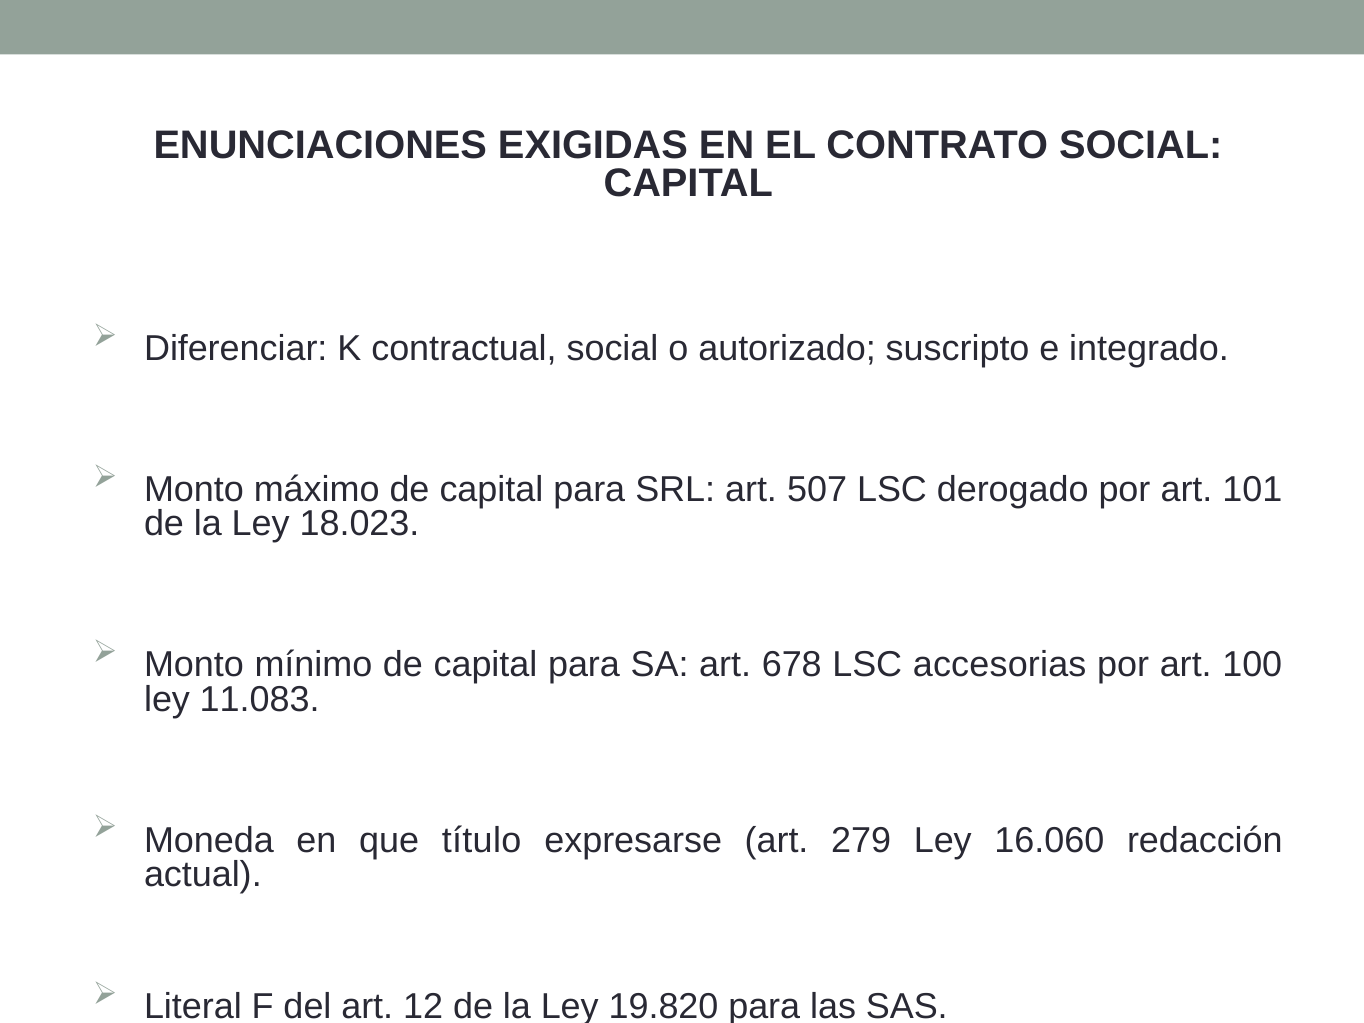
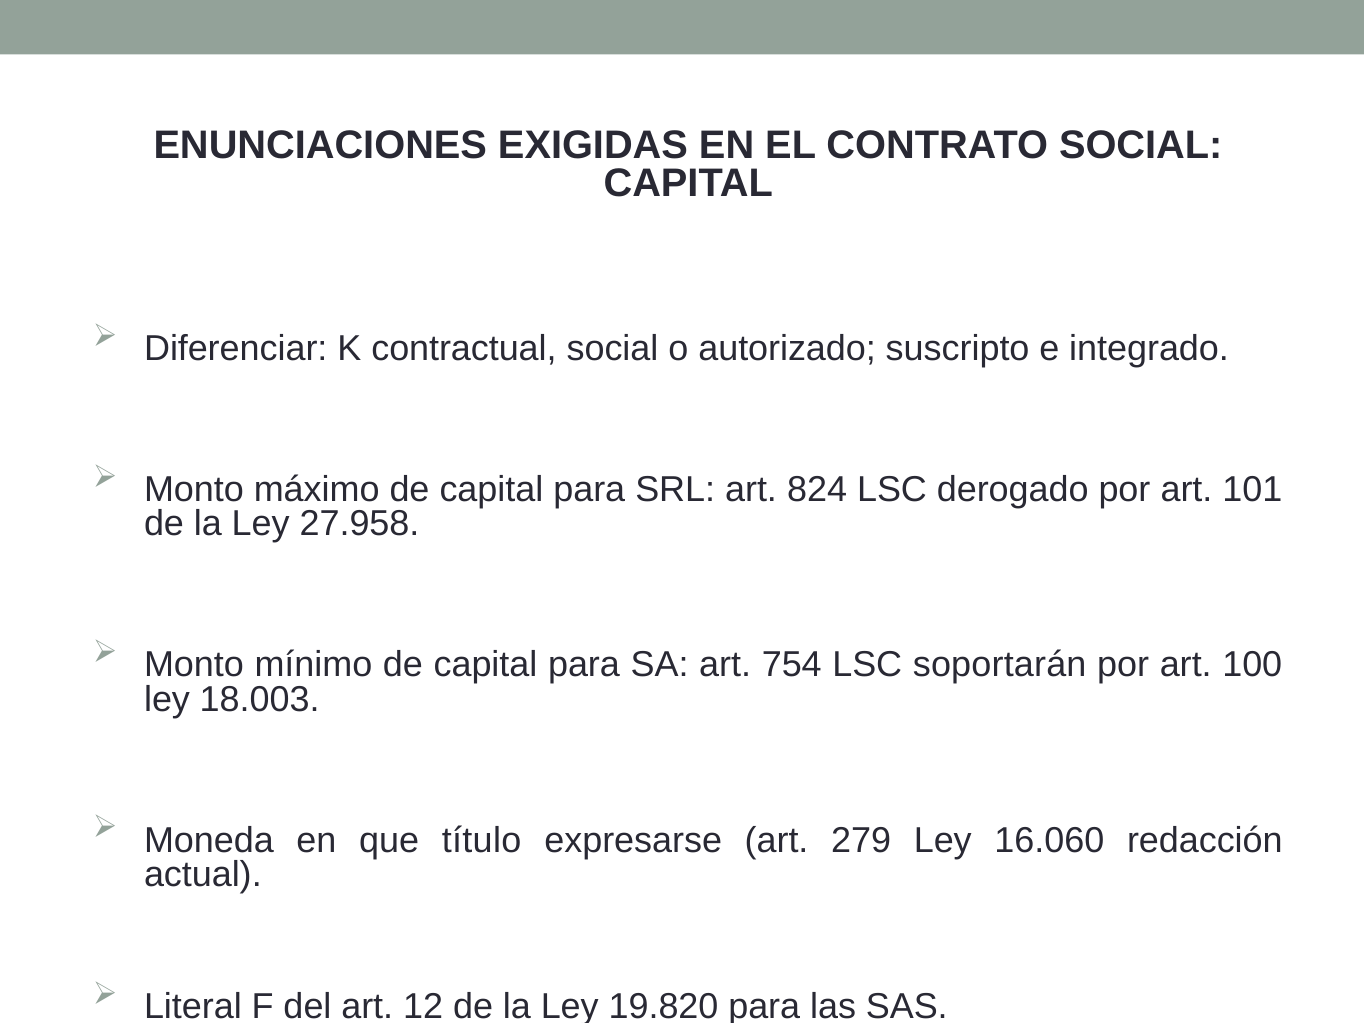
507: 507 -> 824 (817, 490)
18.023: 18.023 -> 27.958 (360, 524)
678: 678 -> 754 (792, 665)
accesorias: accesorias -> soportarán (1000, 665)
11.083: 11.083 -> 18.003 (260, 699)
